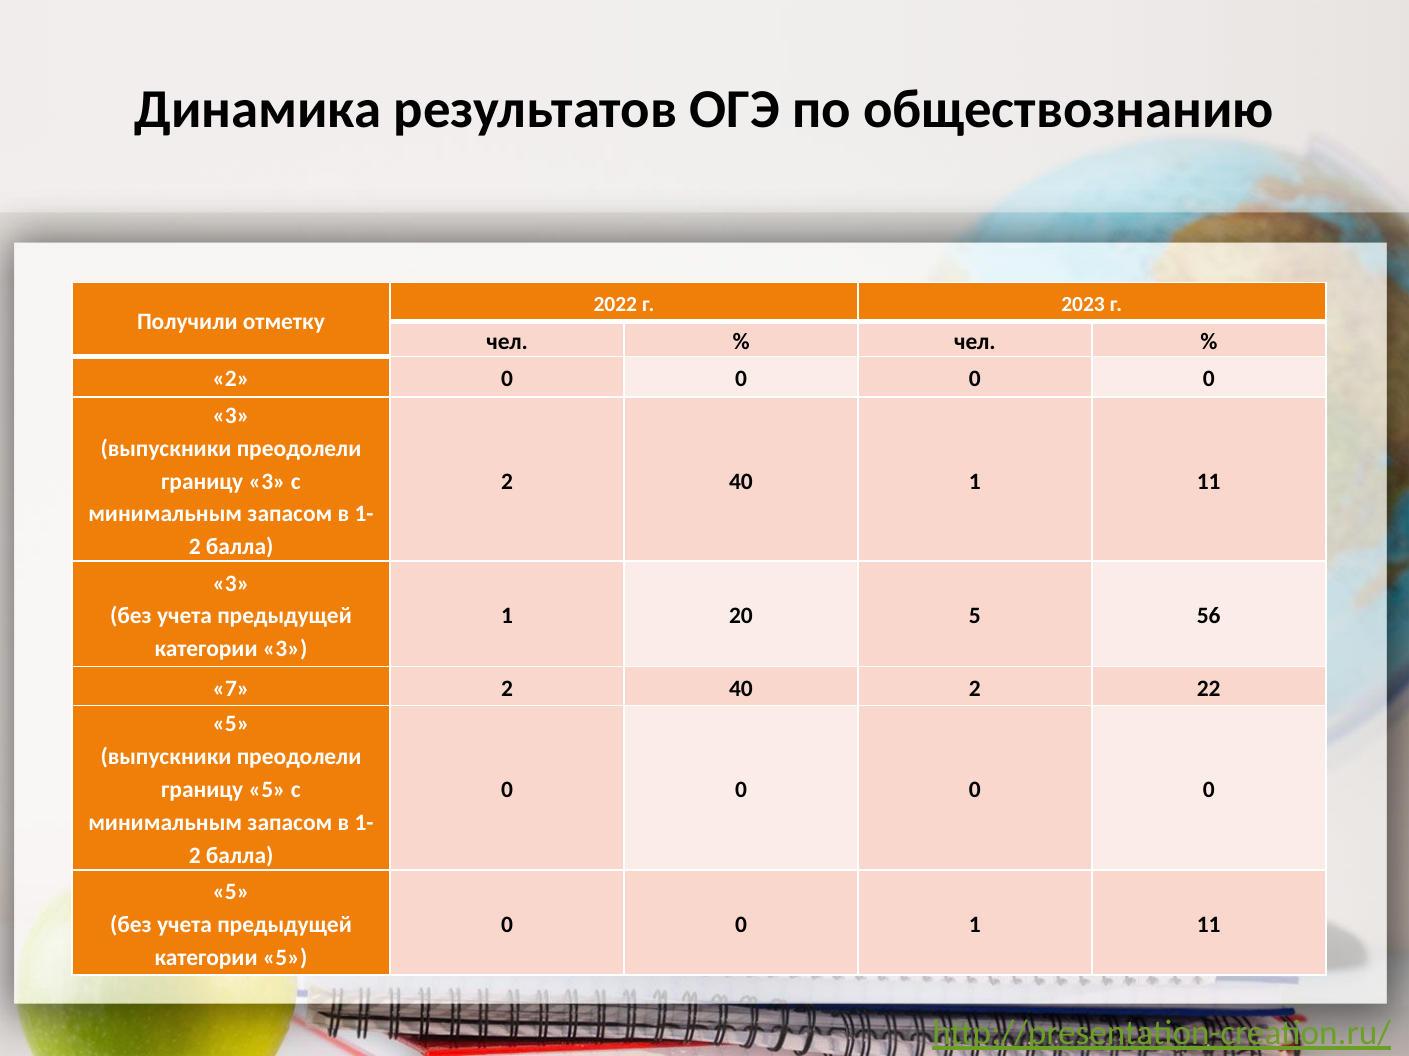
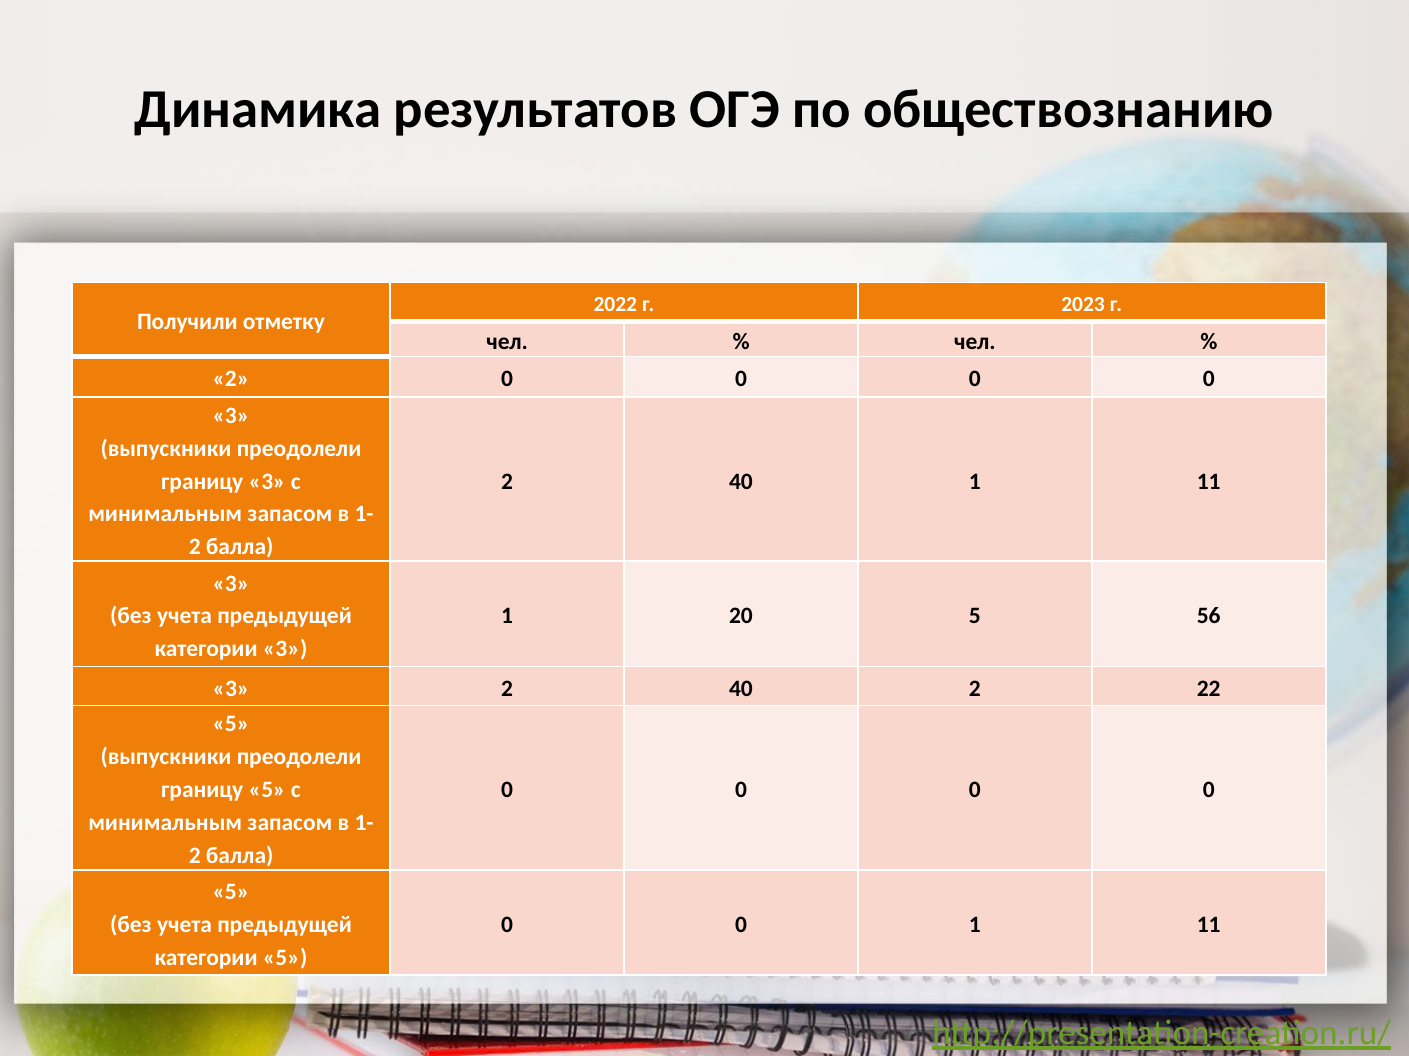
7: 7 -> 3 (231, 689)
